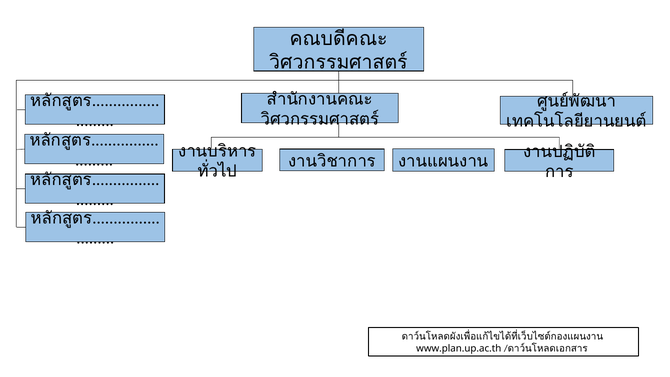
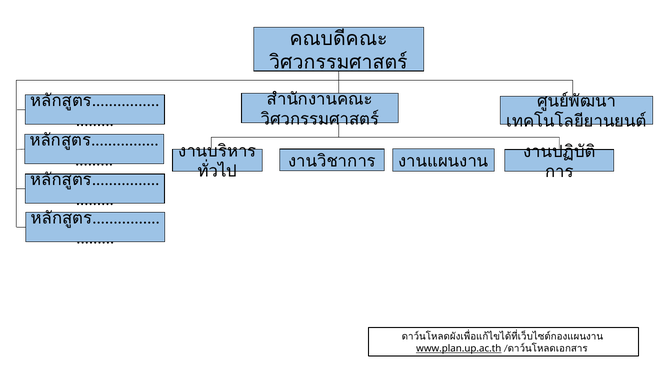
www.plan.up.ac.th underline: none -> present (459, 348)
